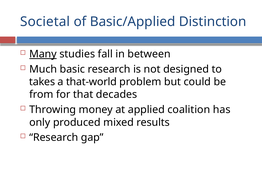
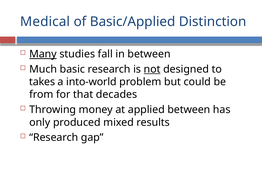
Societal: Societal -> Medical (45, 22)
not underline: none -> present (152, 69)
that-world: that-world -> into-world (91, 82)
applied coalition: coalition -> between (189, 110)
